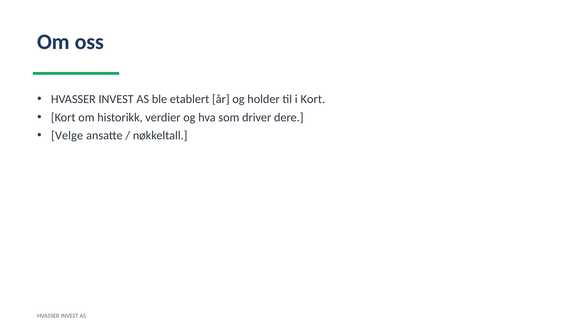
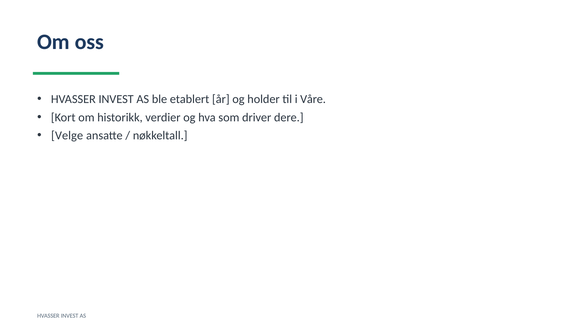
i Kort: Kort -> Våre (313, 99)
